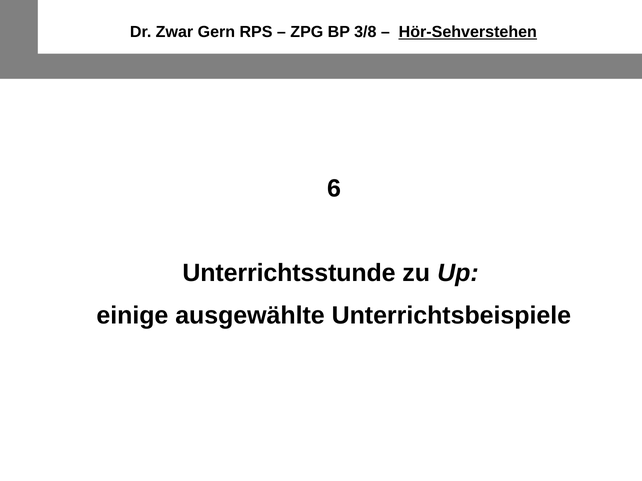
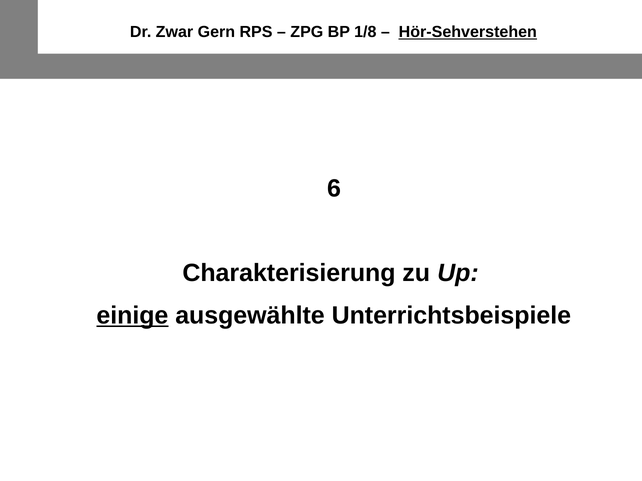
3/8: 3/8 -> 1/8 (365, 32)
Unterrichtsstunde: Unterrichtsstunde -> Charakterisierung (289, 273)
einige underline: none -> present (132, 316)
